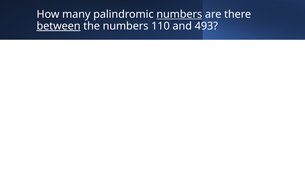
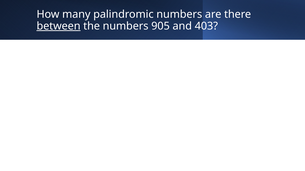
numbers underline: present -> none (179, 14)
110: 110 -> 905 (161, 26)
493: 493 -> 403 (206, 26)
